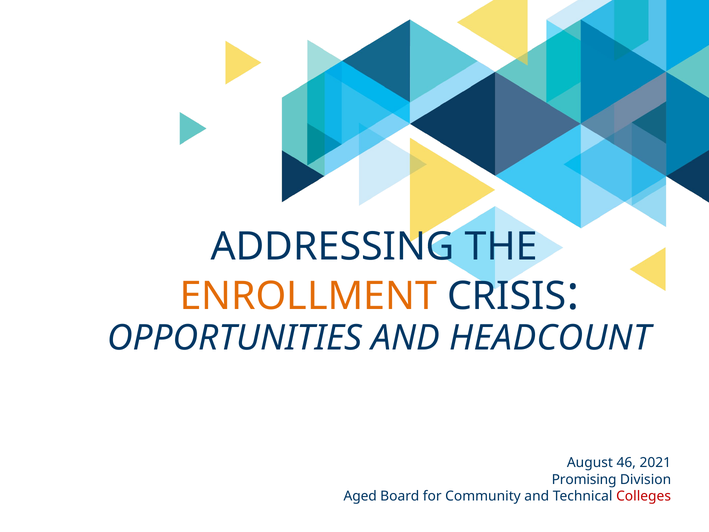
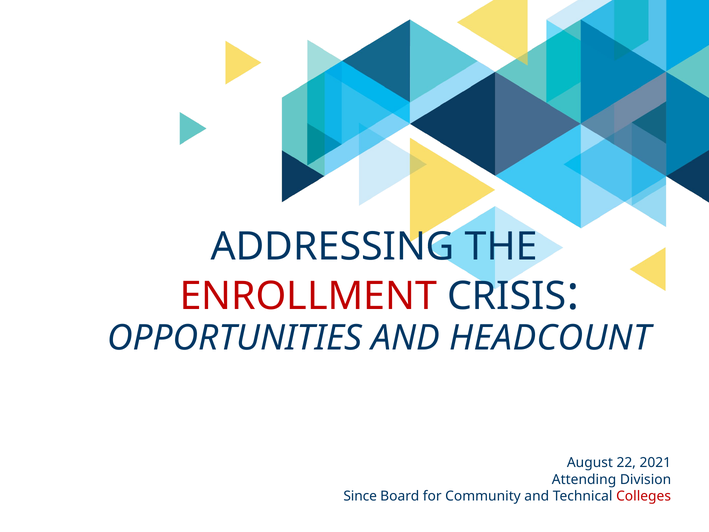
ENROLLMENT colour: orange -> red (308, 296)
46: 46 -> 22 (626, 463)
Promising: Promising -> Attending (584, 479)
Aged: Aged -> Since (360, 496)
